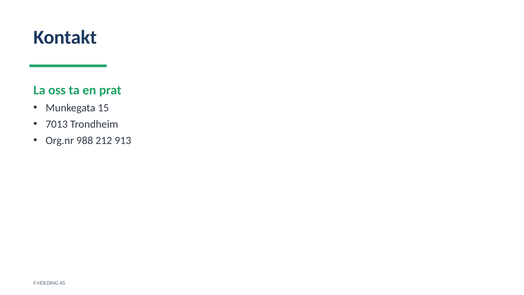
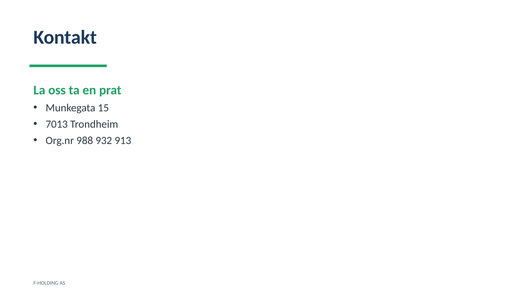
212: 212 -> 932 (104, 141)
